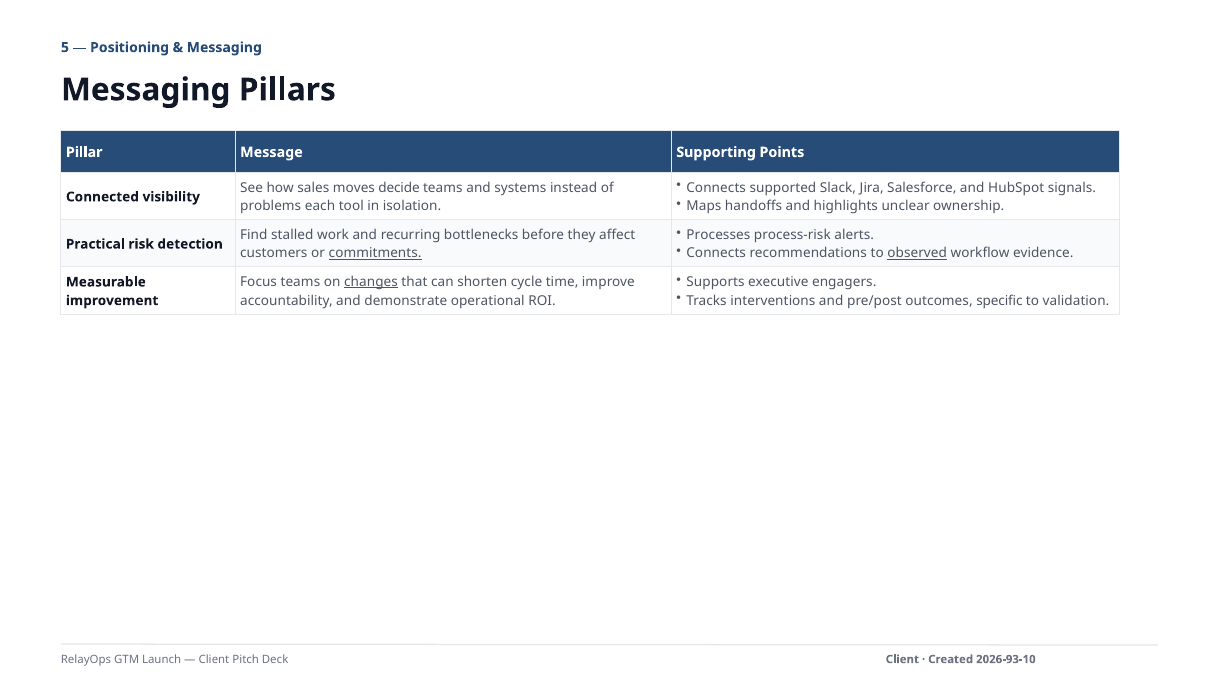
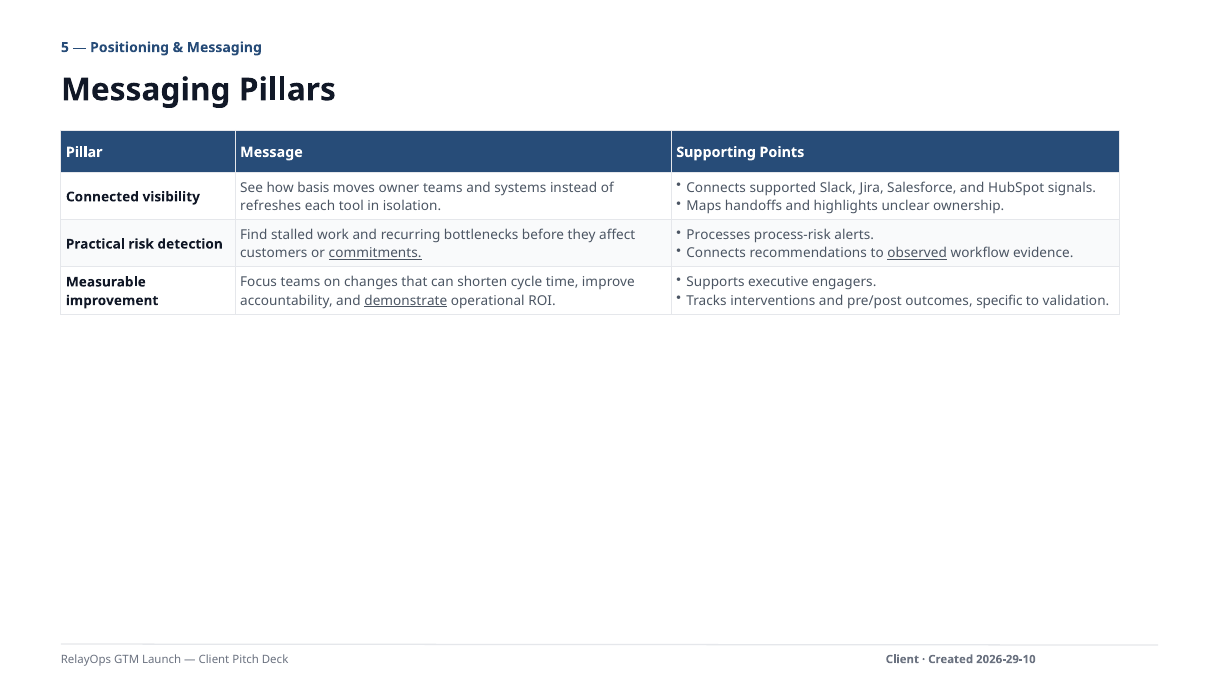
sales: sales -> basis (313, 188)
decide: decide -> owner (399, 188)
problems: problems -> refreshes (271, 206)
changes underline: present -> none (371, 282)
demonstrate underline: none -> present (406, 300)
2026-93-10: 2026-93-10 -> 2026-29-10 (1006, 659)
